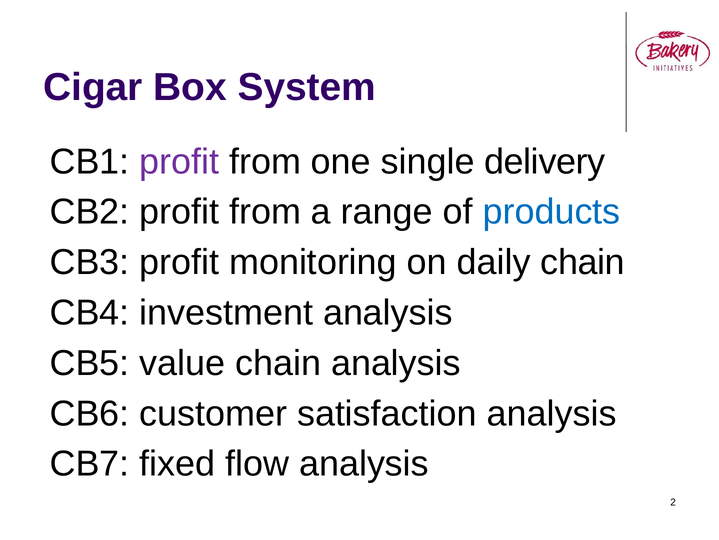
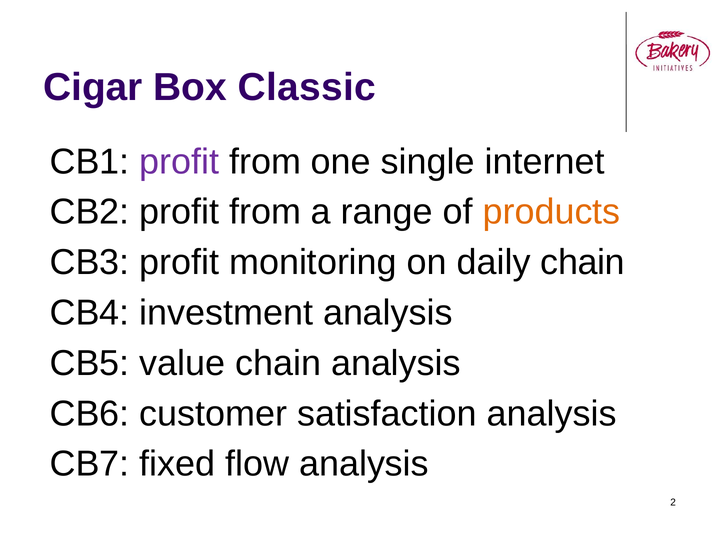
System: System -> Classic (307, 87)
delivery: delivery -> internet (545, 161)
products colour: blue -> orange (552, 212)
